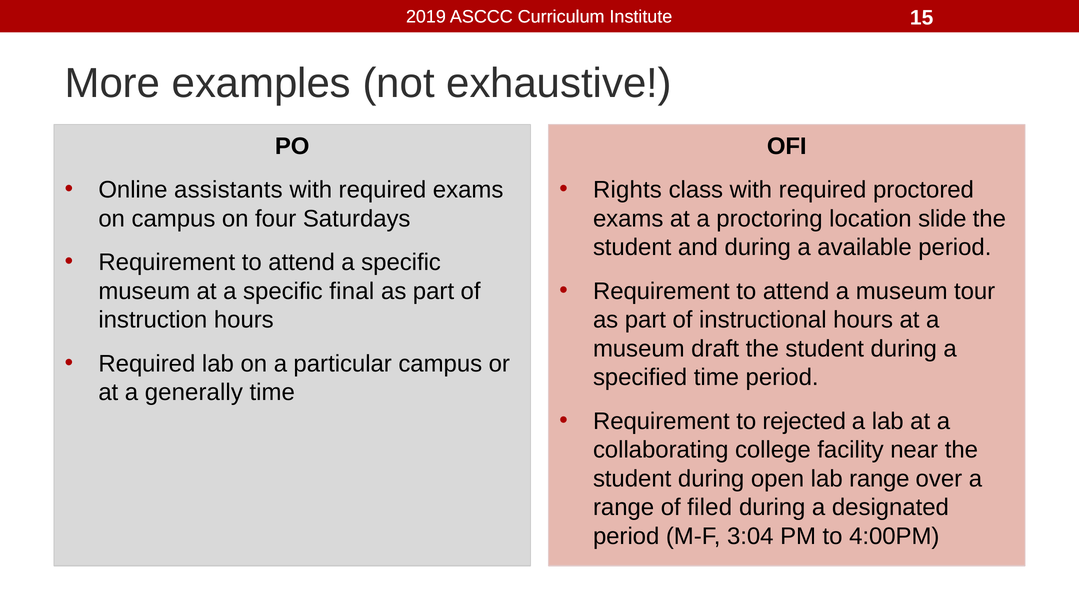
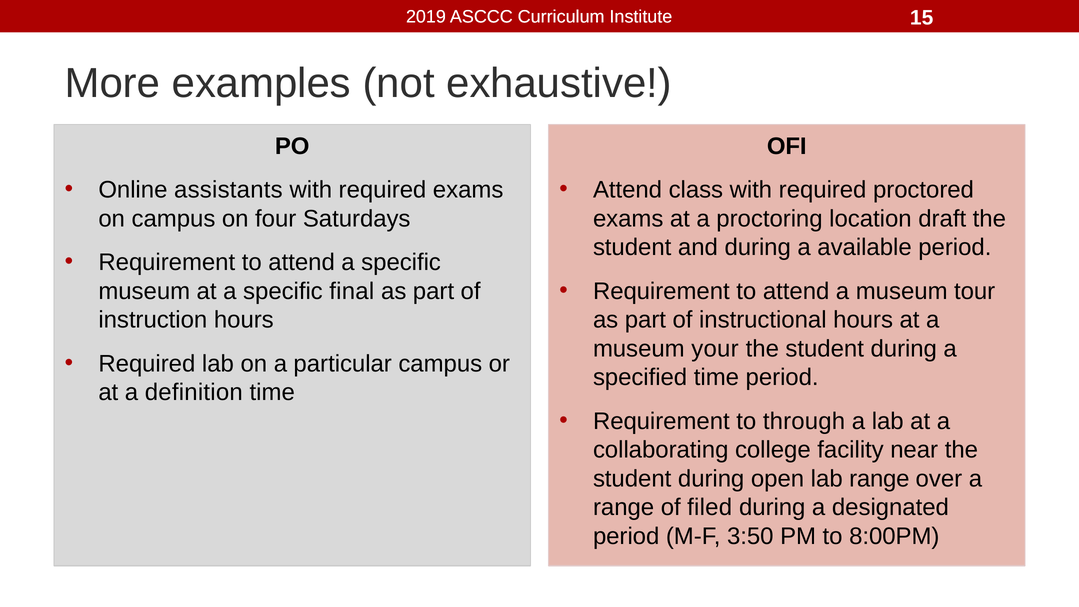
Rights: Rights -> Attend (628, 190)
slide: slide -> draft (942, 219)
draft: draft -> your (715, 349)
generally: generally -> definition (194, 392)
rejected: rejected -> through (804, 421)
3:04: 3:04 -> 3:50 (750, 536)
4:00PM: 4:00PM -> 8:00PM (894, 536)
